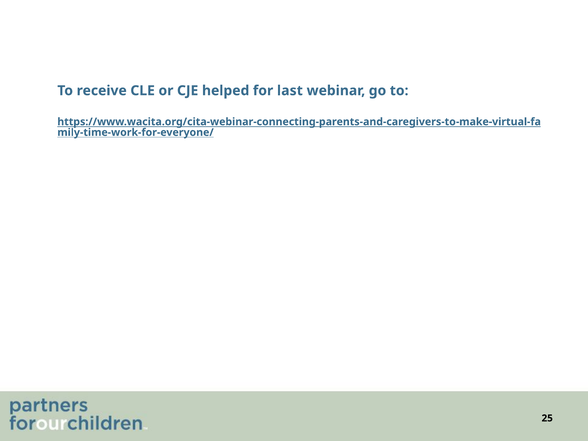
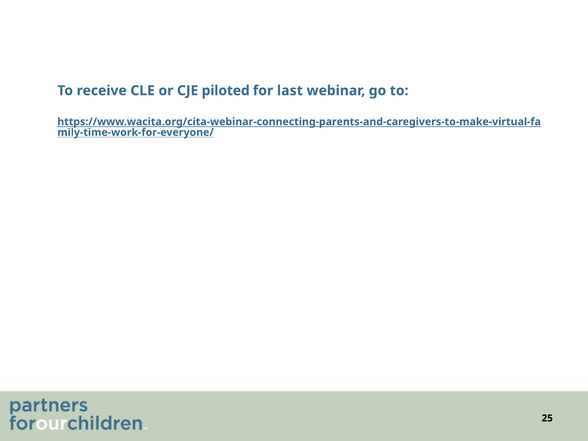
helped: helped -> piloted (226, 91)
